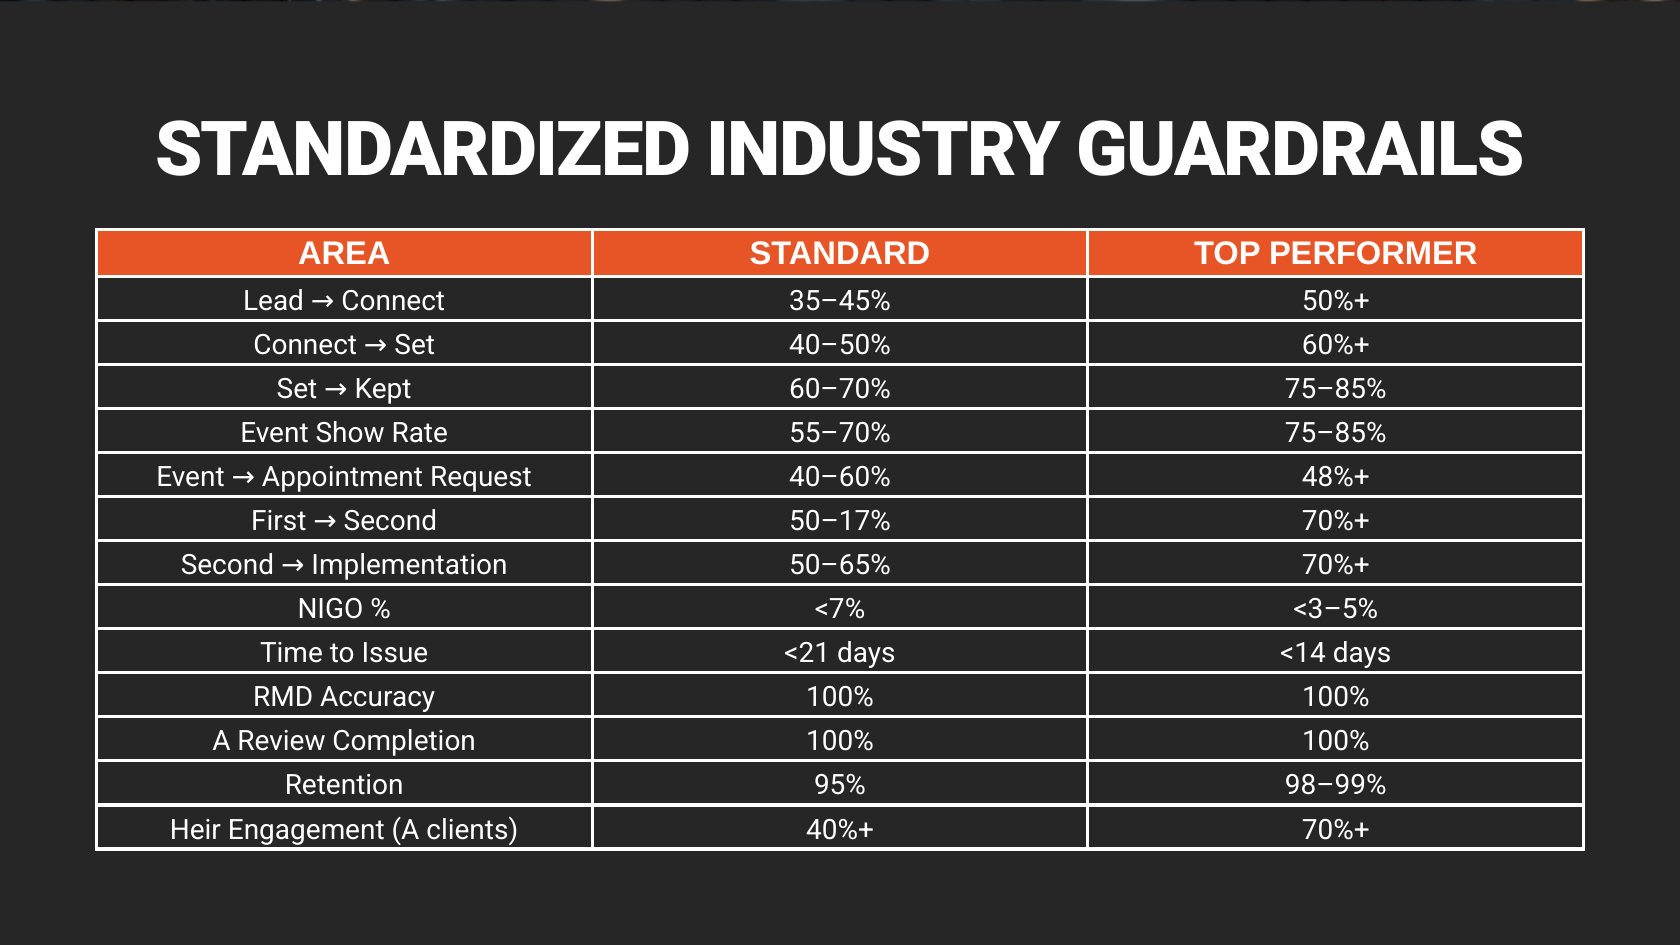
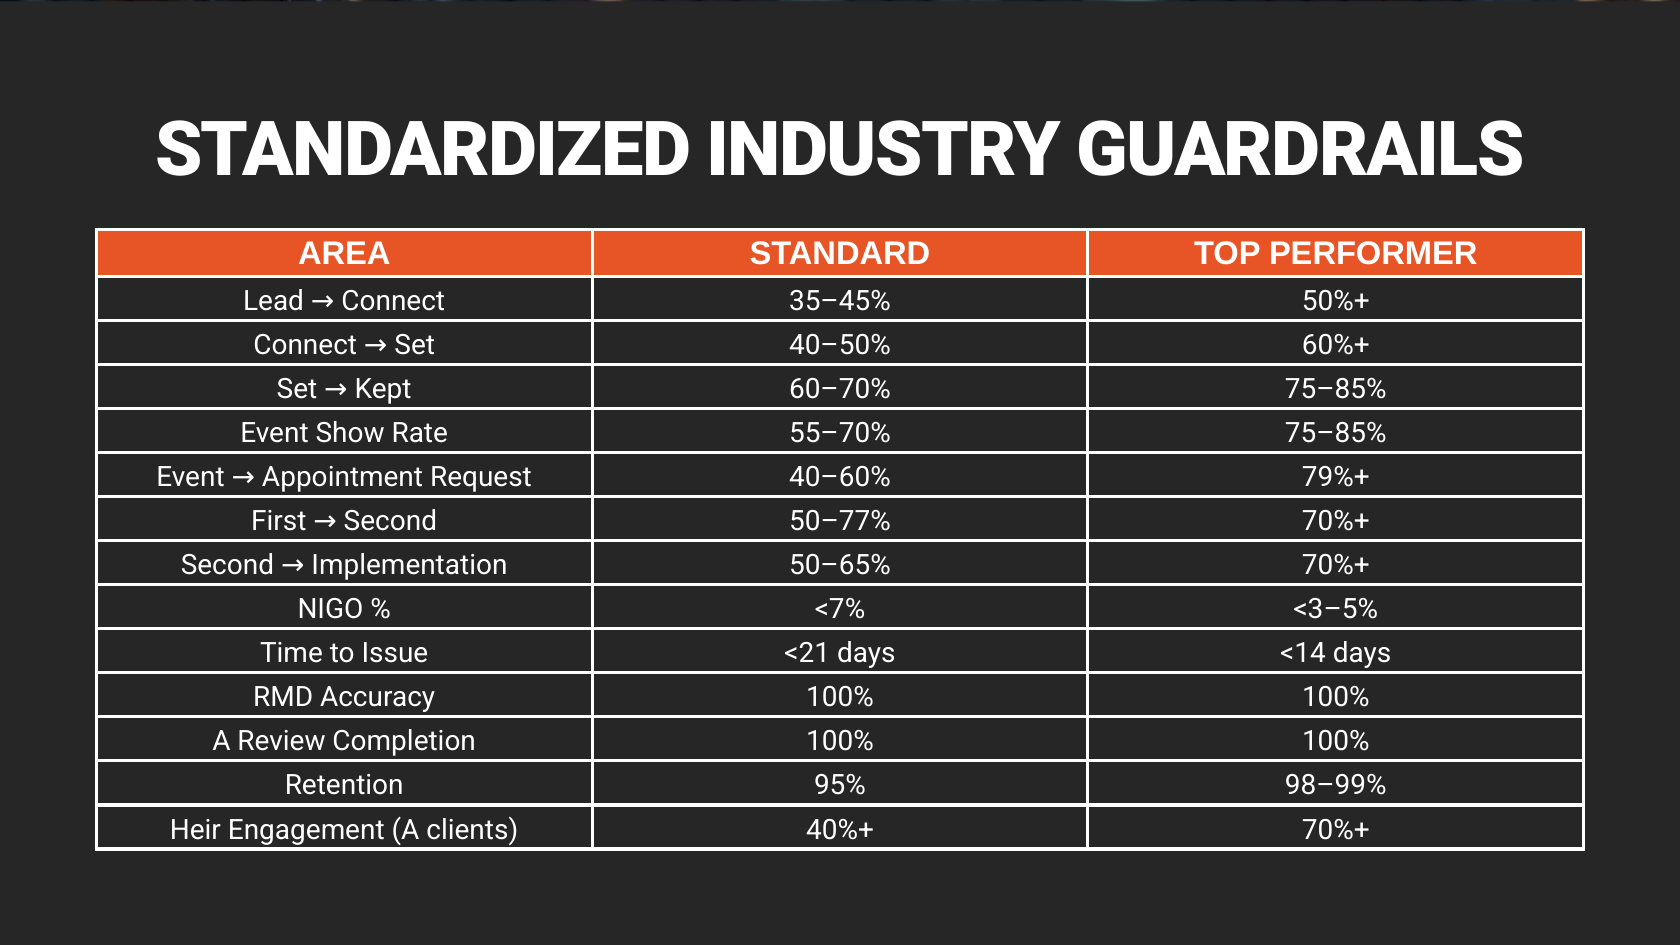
48%+: 48%+ -> 79%+ (1336, 477)
50–17%: 50–17% -> 50–77% (840, 521)
